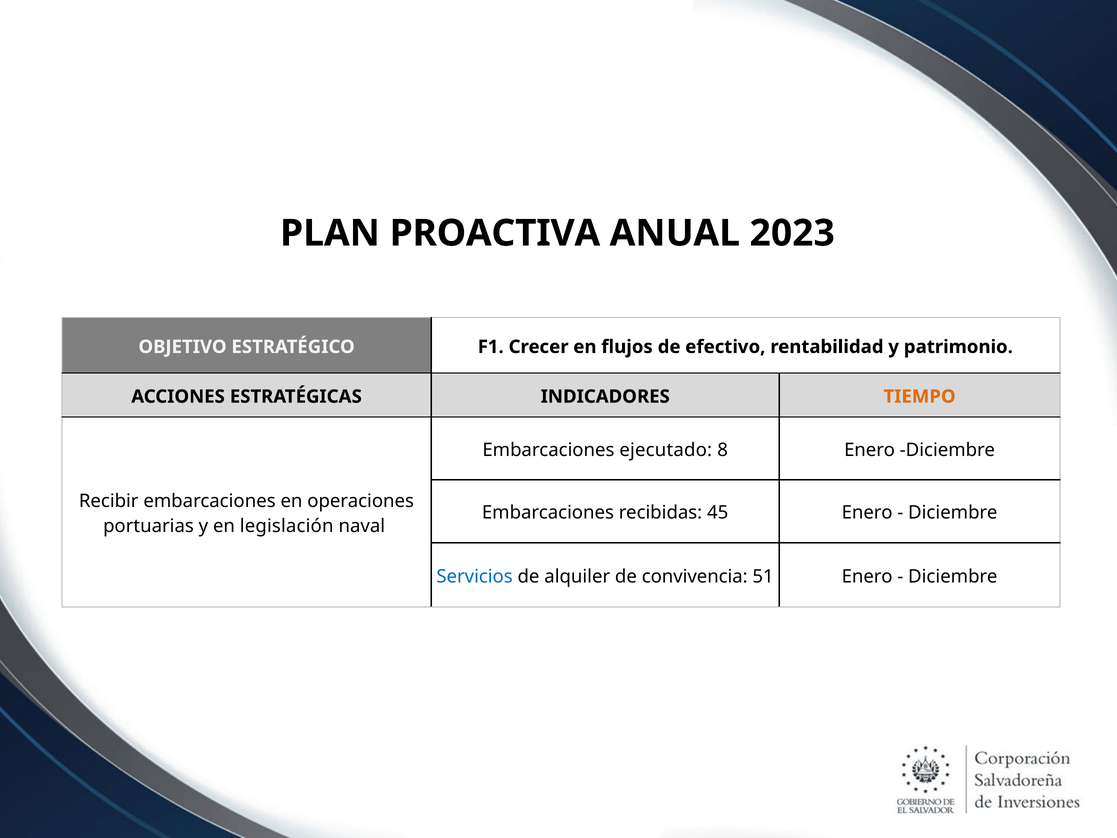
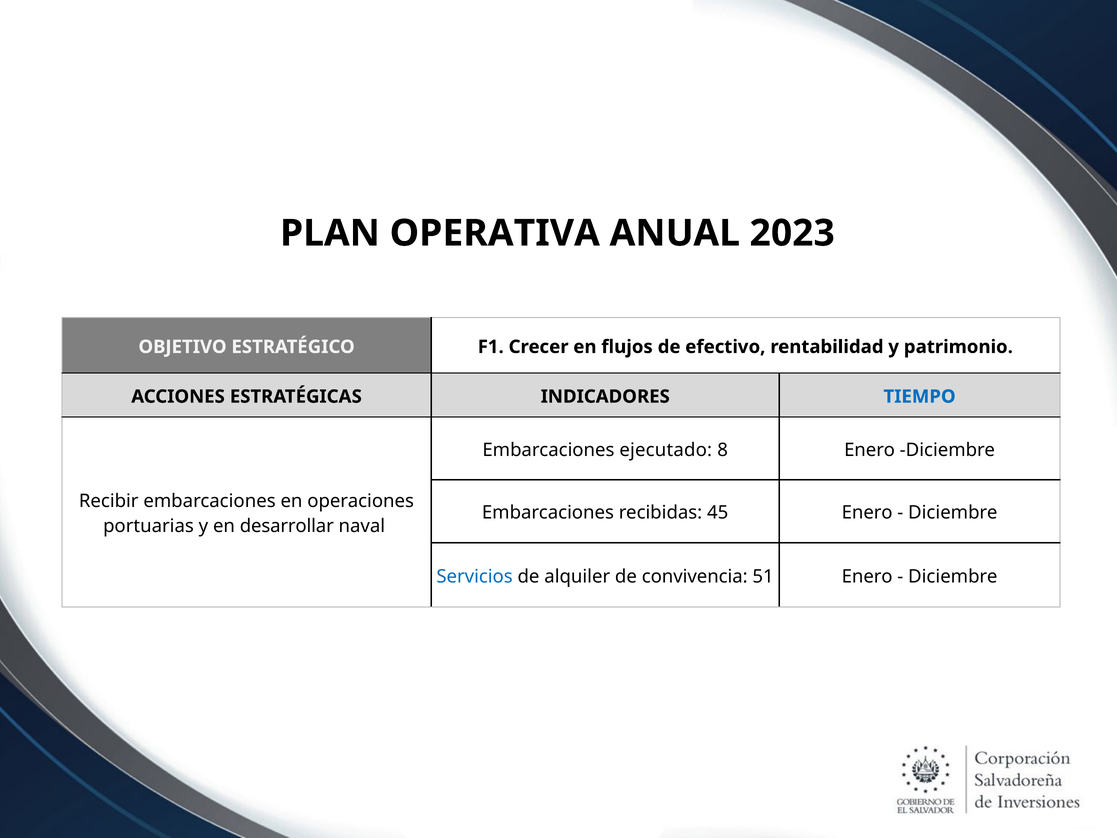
PROACTIVA: PROACTIVA -> OPERATIVA (495, 233)
TIEMPO colour: orange -> blue (920, 396)
legislación: legislación -> desarrollar (287, 526)
